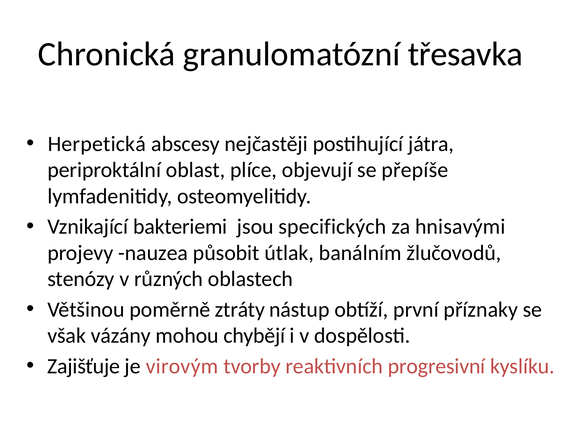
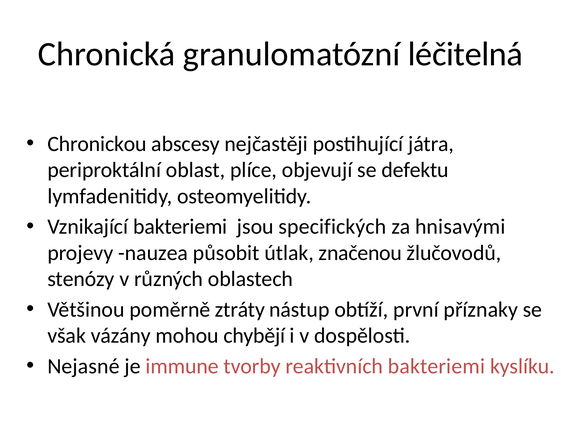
třesavka: třesavka -> léčitelná (465, 54)
Herpetická: Herpetická -> Chronickou (97, 144)
přepíše: přepíše -> defektu (415, 170)
banálním: banálním -> značenou (360, 253)
Zajišťuje: Zajišťuje -> Nejasné (84, 366)
virovým: virovým -> immune (182, 366)
reaktivních progresivní: progresivní -> bakteriemi (436, 366)
